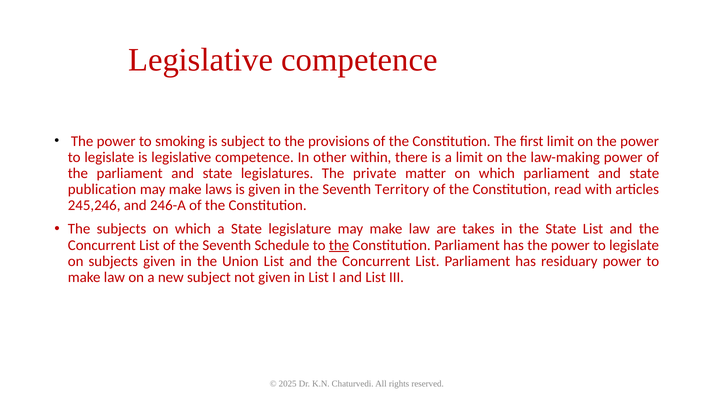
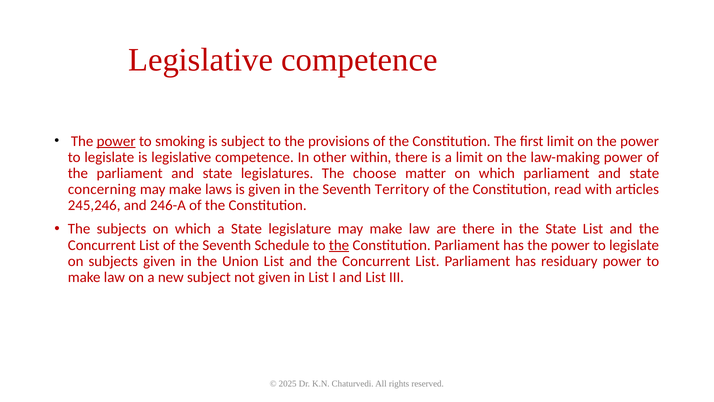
power underline: none -> present (116, 141)
private: private -> choose (375, 173)
publication: publication -> concerning (102, 189)
are takes: takes -> there (479, 229)
